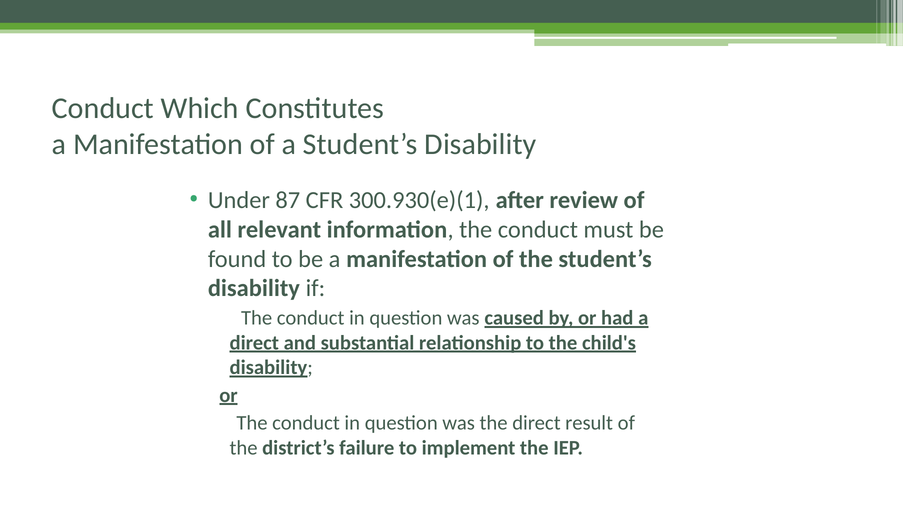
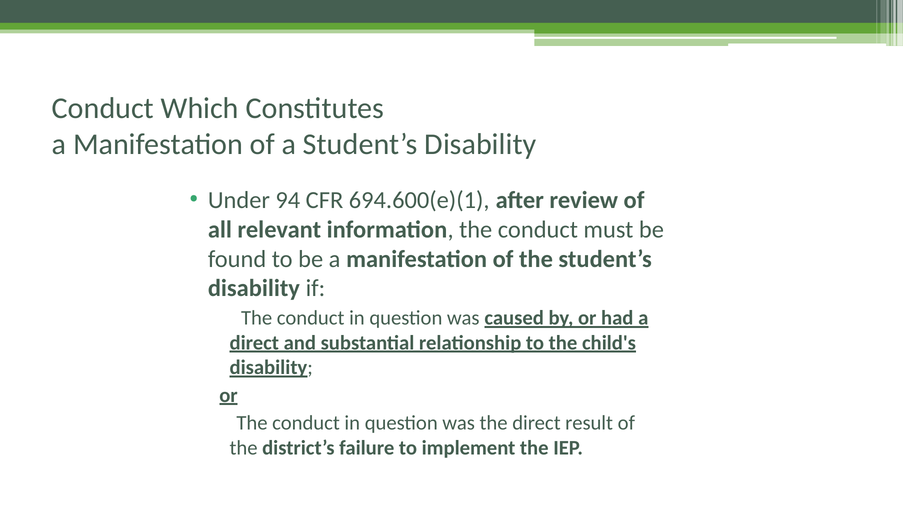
87: 87 -> 94 (288, 200)
300.930(e)(1: 300.930(e)(1 -> 694.600(e)(1 (419, 200)
